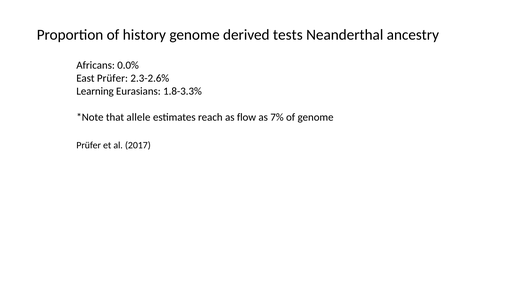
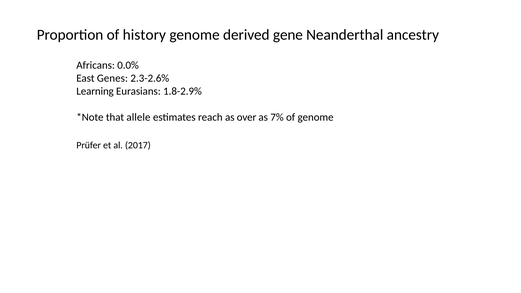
tests: tests -> gene (288, 35)
East Prüfer: Prüfer -> Genes (112, 78)
1.8-3.3%: 1.8-3.3% -> 1.8-2.9% (182, 91)
flow: flow -> over (247, 117)
